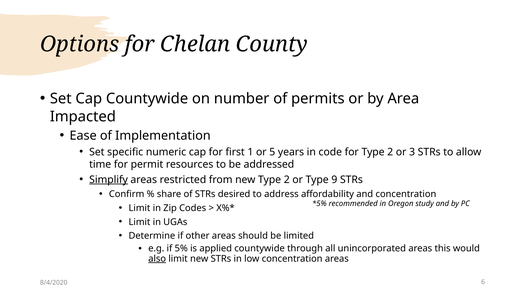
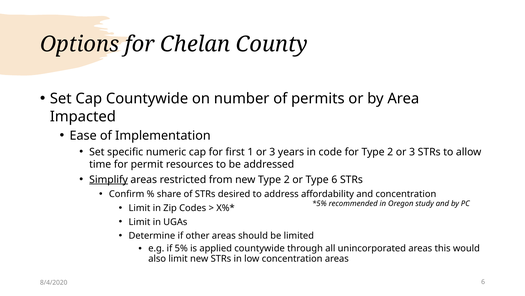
1 or 5: 5 -> 3 (272, 152)
Type 9: 9 -> 6 (334, 179)
also underline: present -> none (157, 258)
